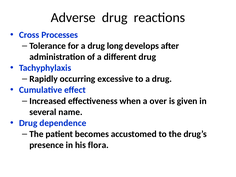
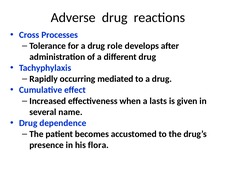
long: long -> role (115, 46)
excessive: excessive -> mediated (115, 79)
over: over -> lasts (158, 101)
